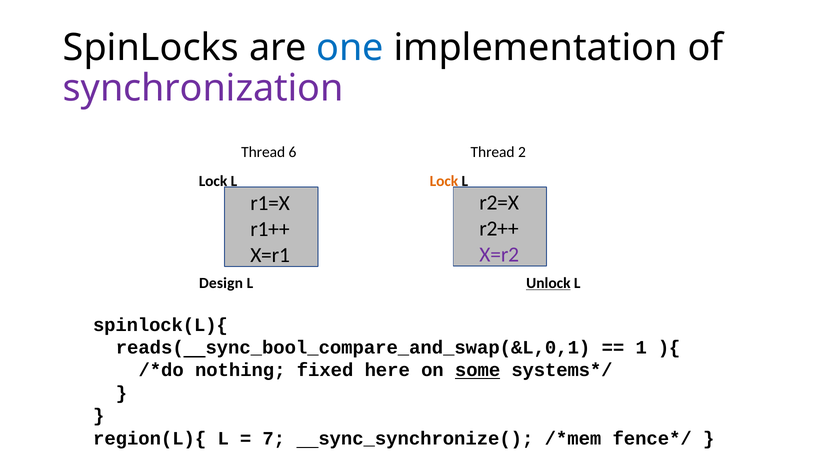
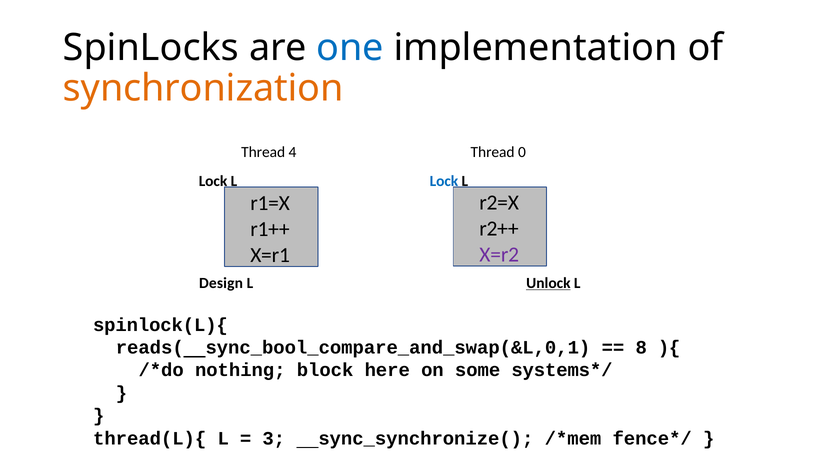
synchronization colour: purple -> orange (203, 88)
6: 6 -> 4 (293, 152)
2: 2 -> 0 (522, 152)
Lock colour: orange -> blue (444, 181)
1: 1 -> 8 (641, 348)
fixed: fixed -> block (325, 370)
some underline: present -> none (478, 370)
region(L){: region(L){ -> thread(L){ (150, 438)
7: 7 -> 3 (274, 438)
